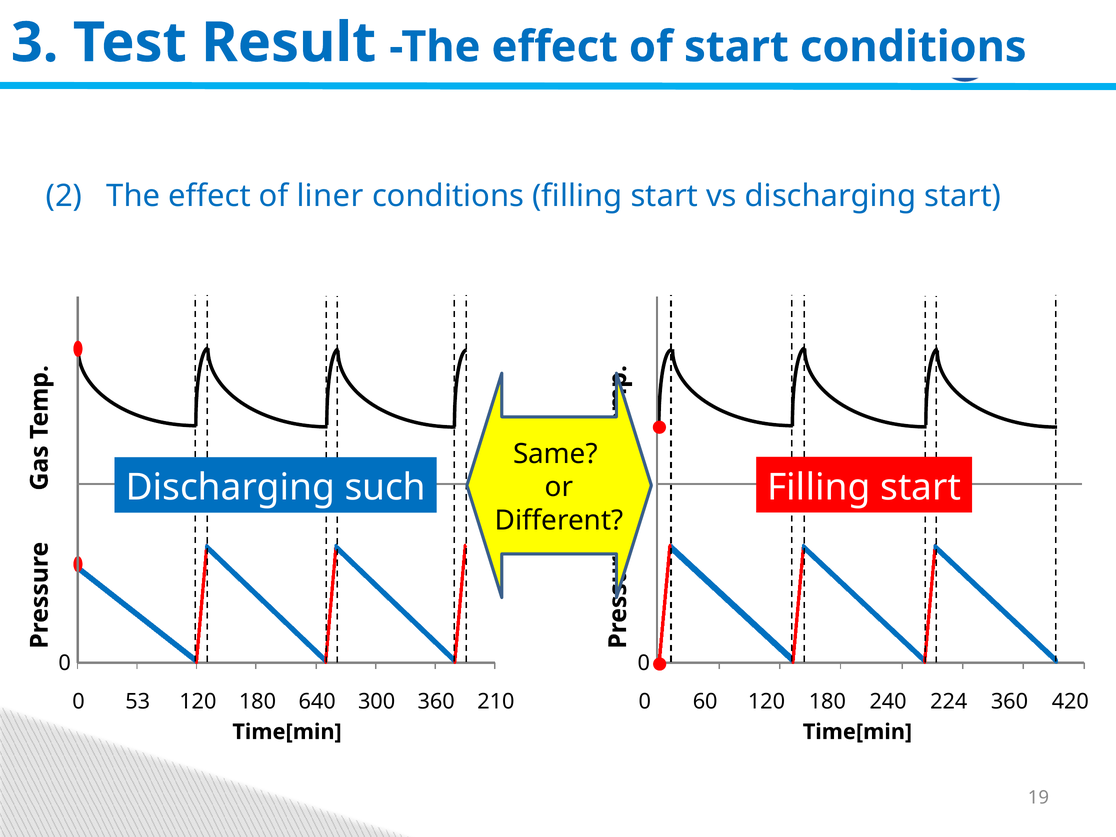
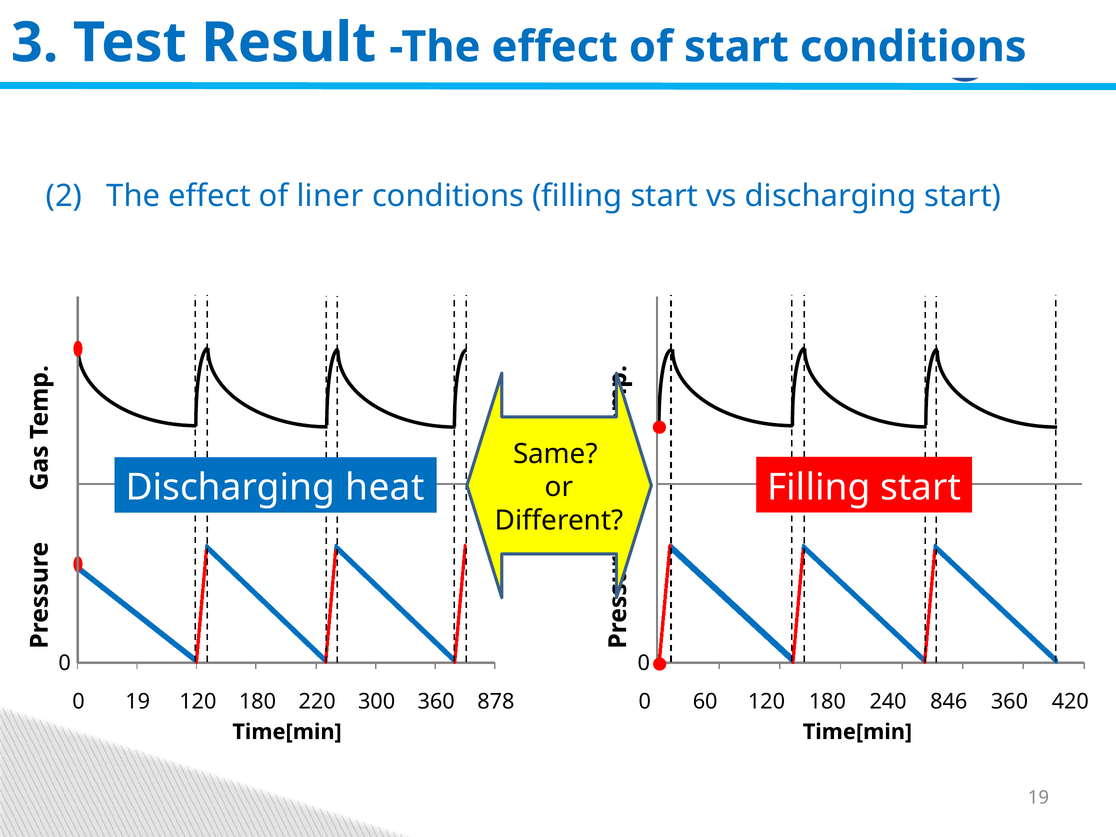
such: such -> heat (385, 488)
0 53: 53 -> 19 (138, 701)
640: 640 -> 220 (317, 701)
210: 210 -> 878 (496, 701)
224: 224 -> 846 (949, 701)
